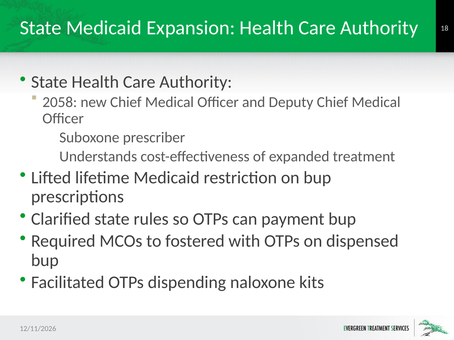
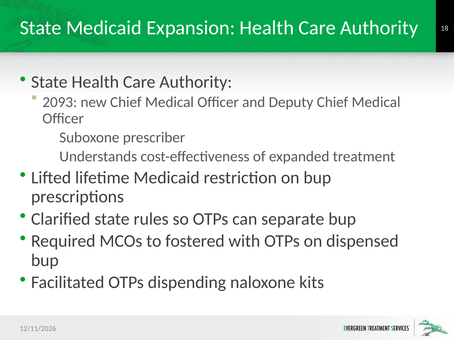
2058: 2058 -> 2093 (60, 102)
payment: payment -> separate (293, 219)
